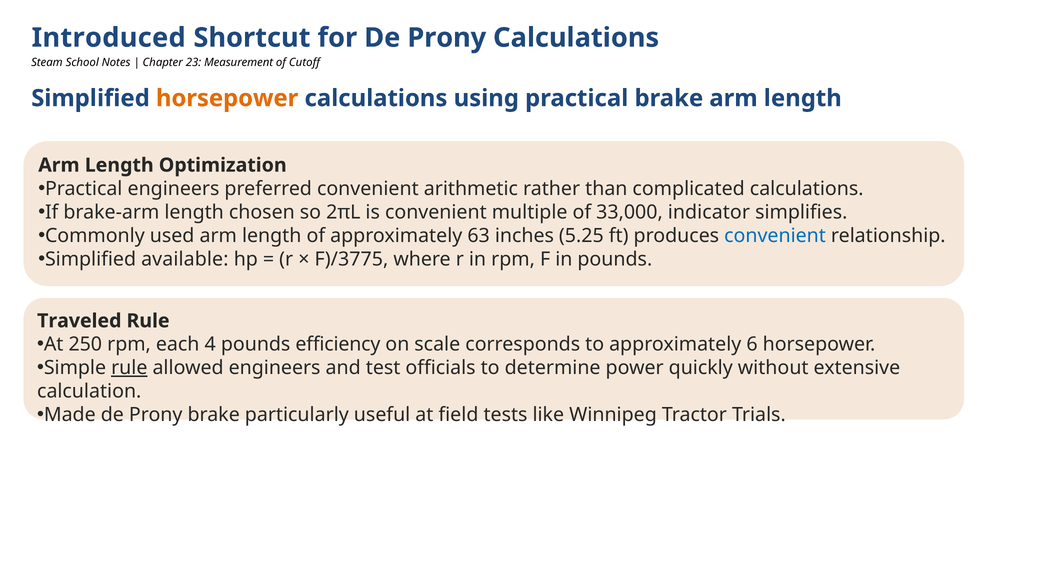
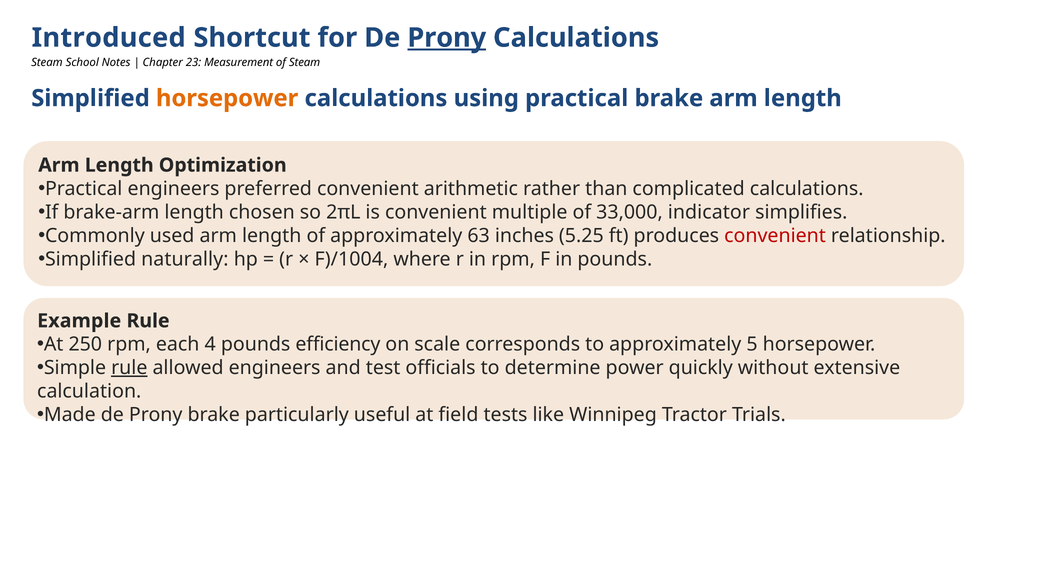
Prony underline: none -> present (447, 38)
of Cutoff: Cutoff -> Steam (305, 62)
convenient colour: blue -> red (775, 236)
available: available -> naturally (185, 259)
F)/3775: F)/3775 -> F)/1004 (351, 259)
Traveled: Traveled -> Example (79, 321)
6: 6 -> 5 (752, 344)
